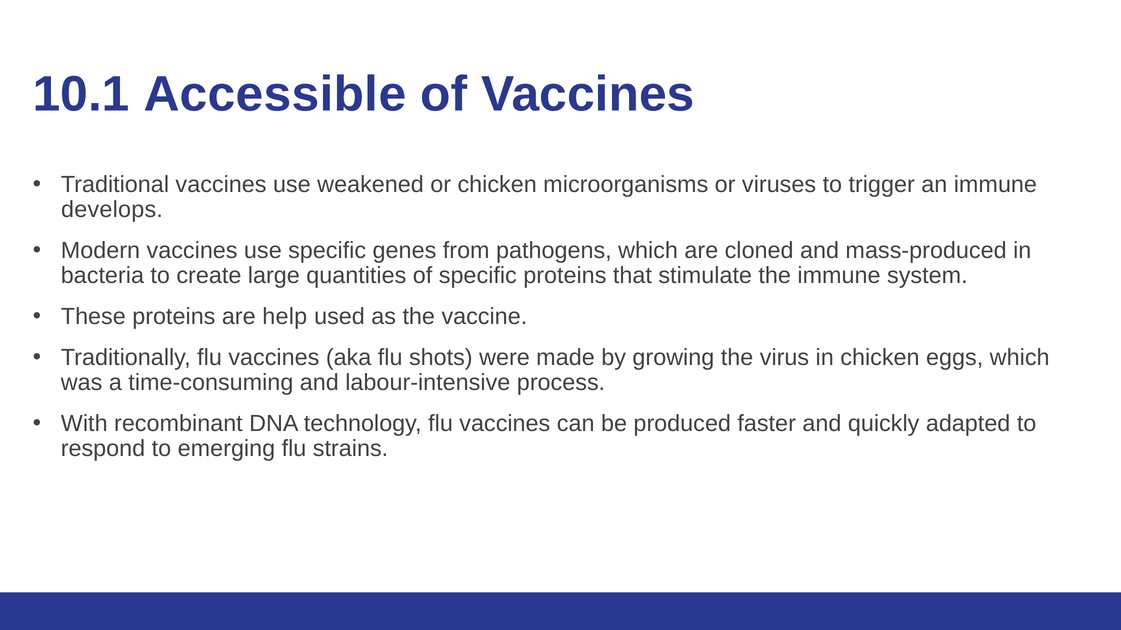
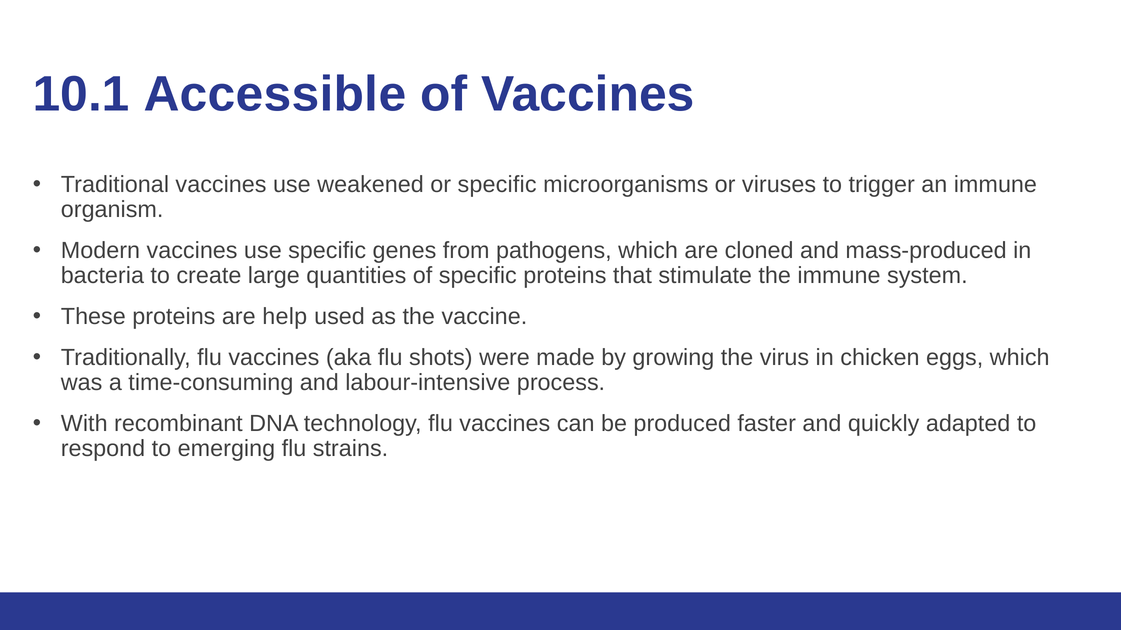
or chicken: chicken -> specific (497, 185)
develops: develops -> organism (112, 210)
